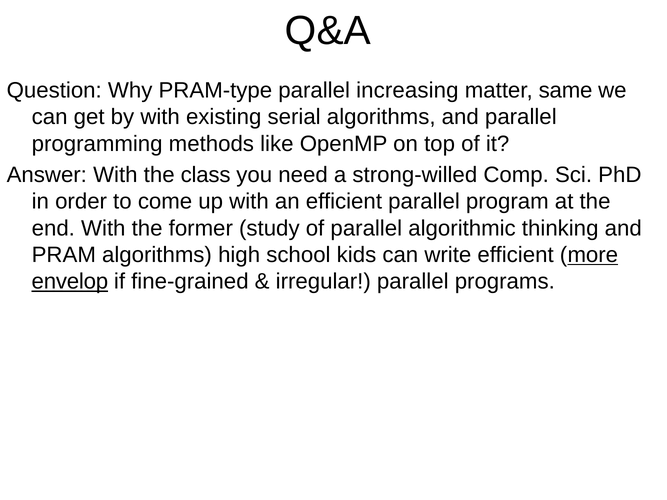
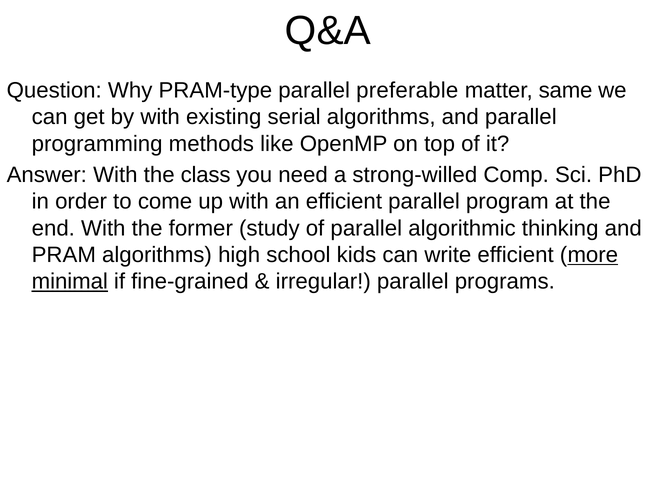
increasing: increasing -> preferable (407, 91)
envelop: envelop -> minimal (70, 282)
